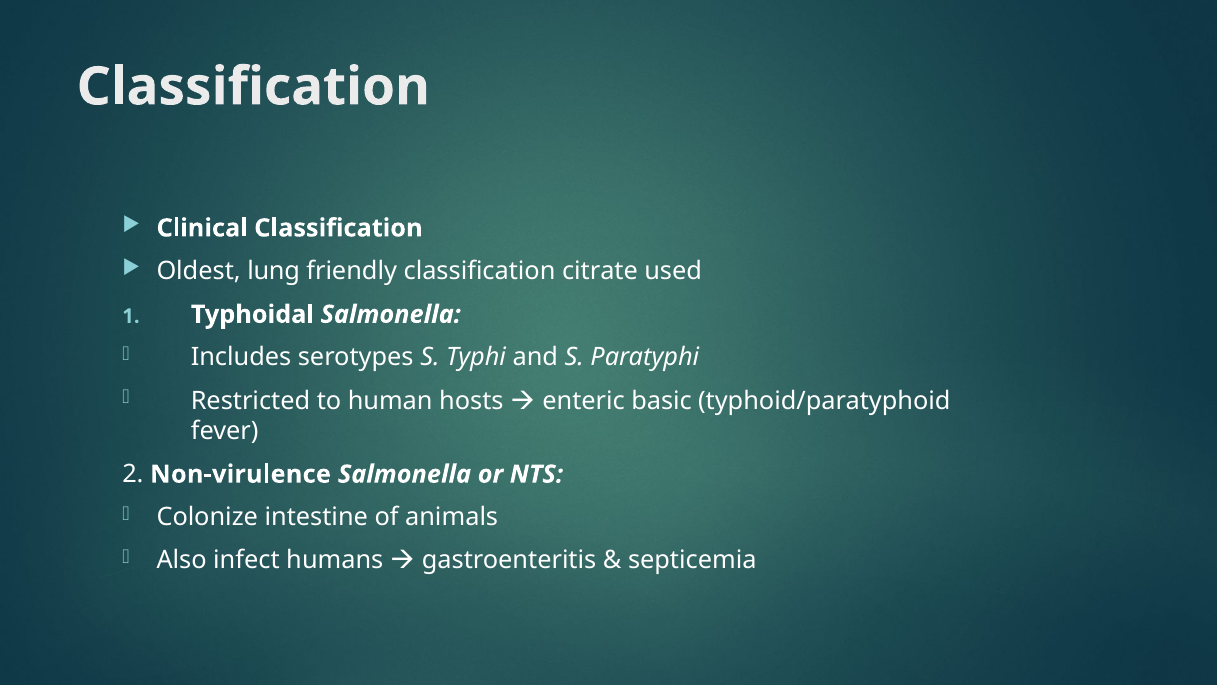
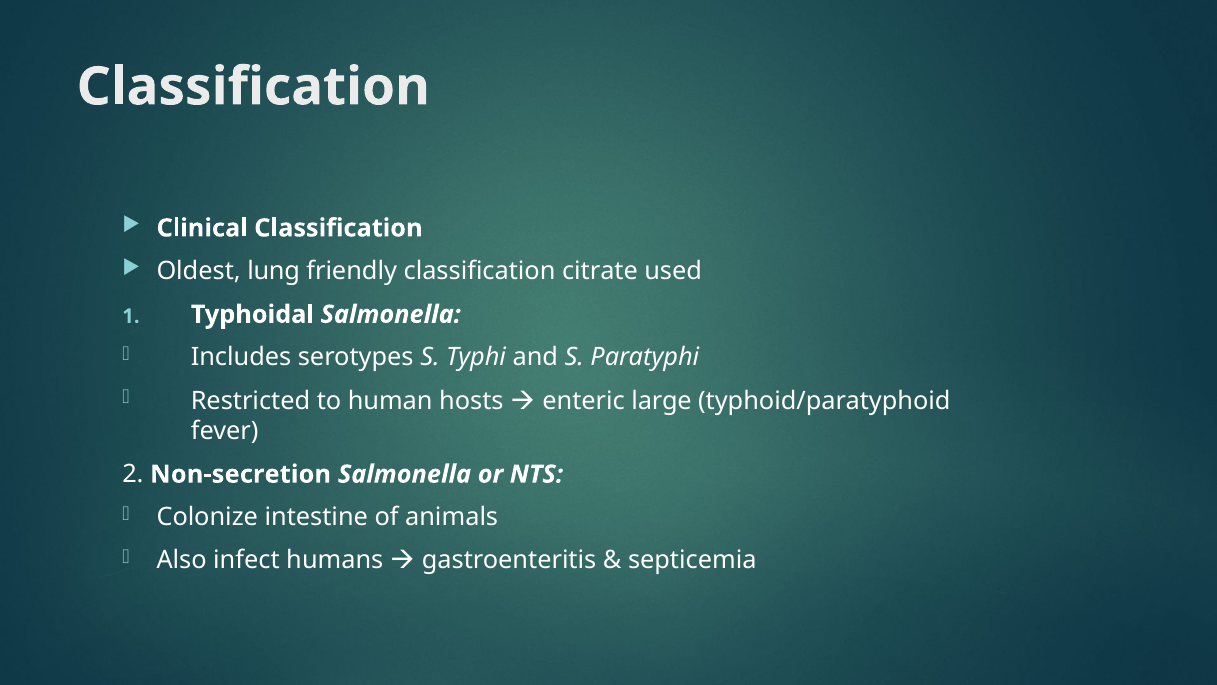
basic: basic -> large (662, 400)
Non-virulence: Non-virulence -> Non-secretion (241, 474)
